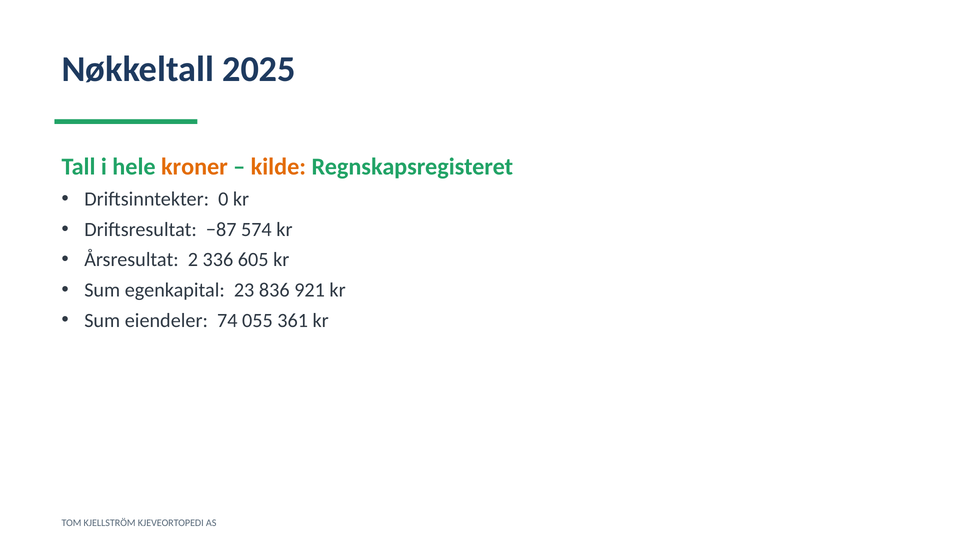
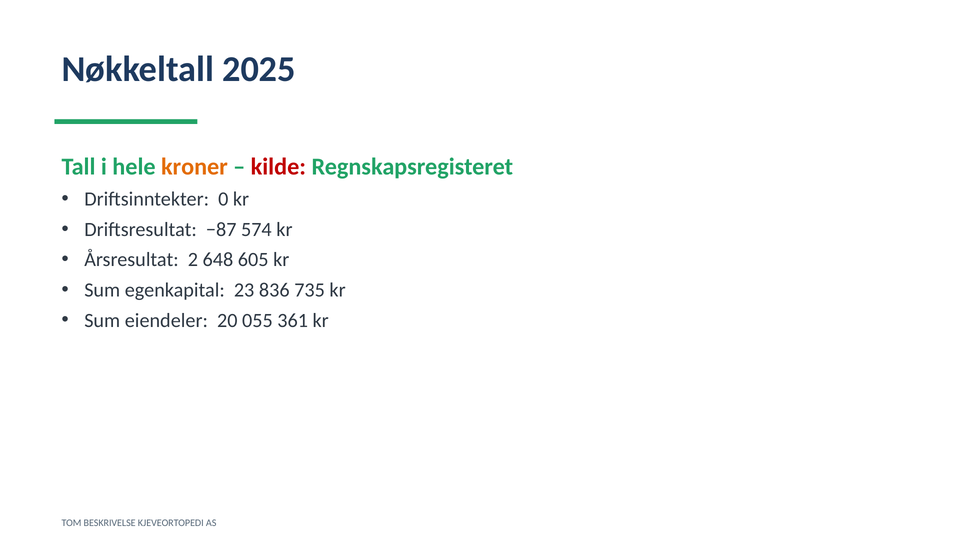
kilde colour: orange -> red (278, 167)
336: 336 -> 648 (218, 260)
921: 921 -> 735 (310, 290)
74: 74 -> 20 (227, 320)
KJELLSTRÖM: KJELLSTRÖM -> BESKRIVELSE (110, 522)
